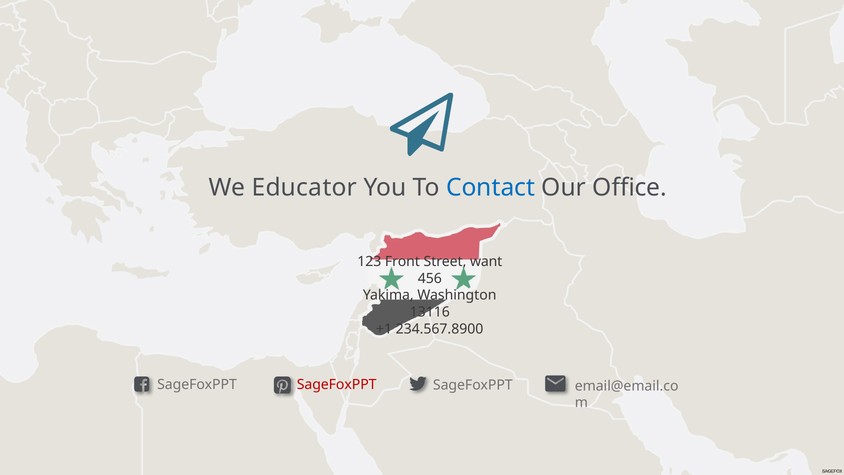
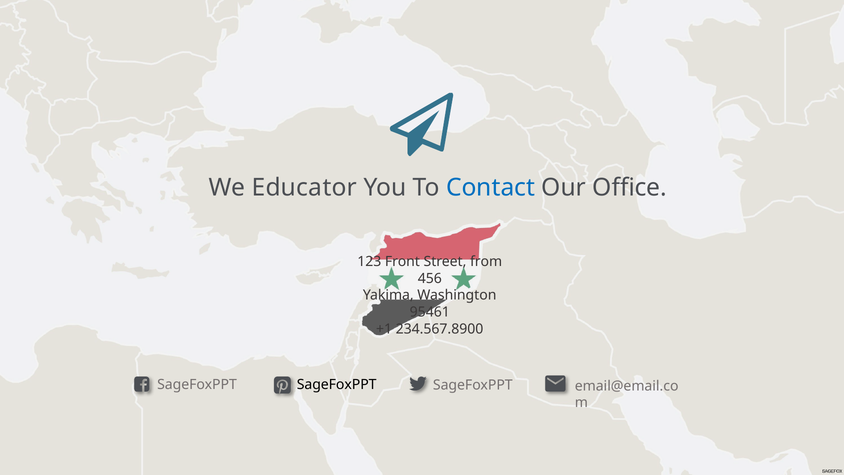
want: want -> from (486, 261)
13116: 13116 -> 95461 (430, 312)
SageFoxPPT colour: red -> black (337, 384)
